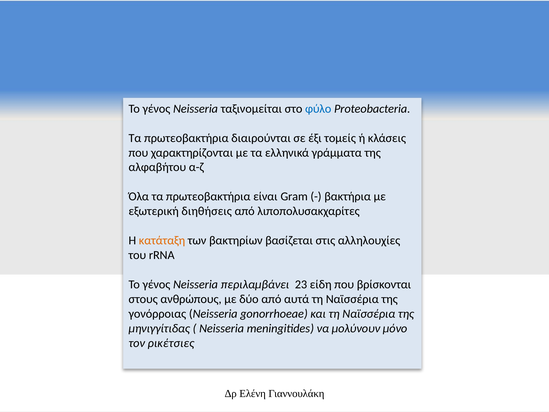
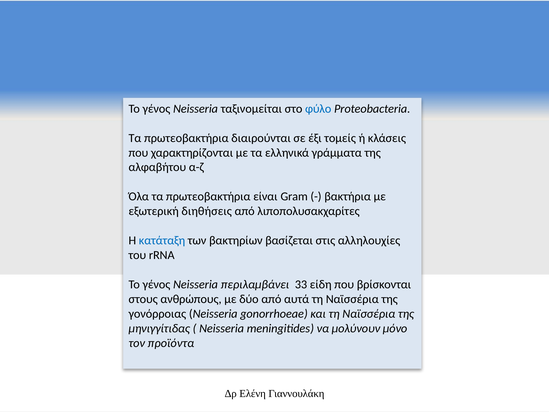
κατάταξη colour: orange -> blue (162, 240)
23: 23 -> 33 (301, 284)
ρικέτσιες: ρικέτσιες -> προϊόντα (171, 343)
